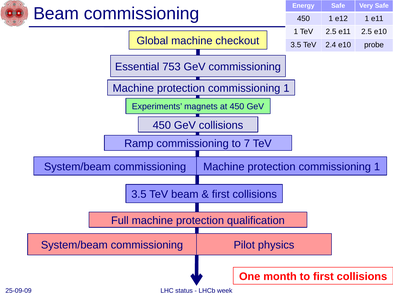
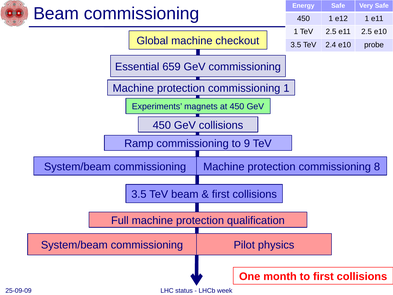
753: 753 -> 659 (172, 67)
7: 7 -> 9 (247, 144)
1: 1 -> 8 (377, 167)
